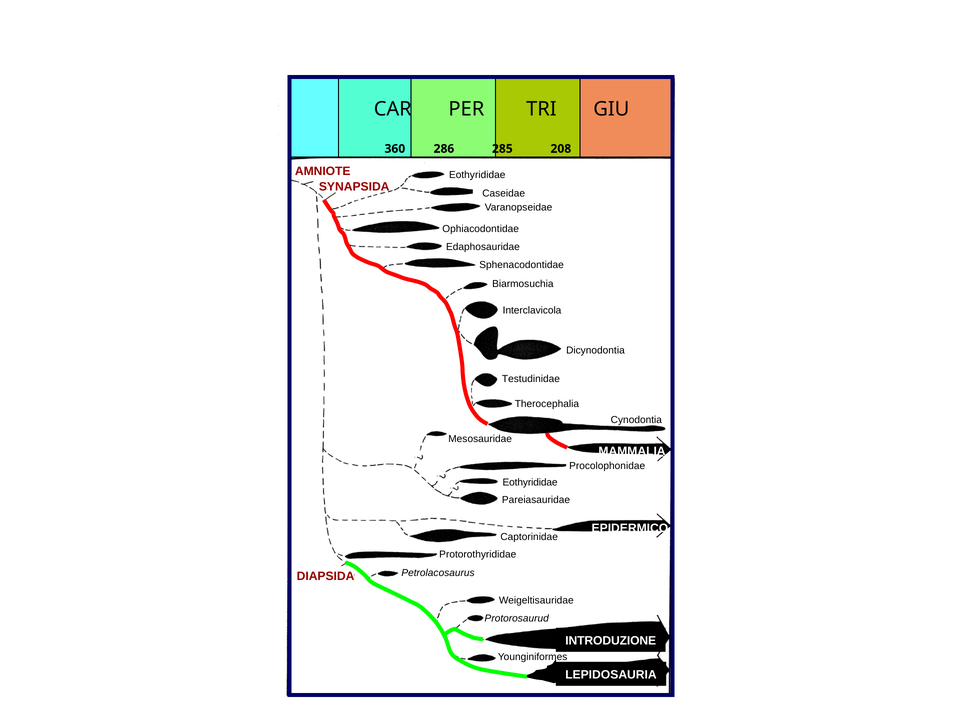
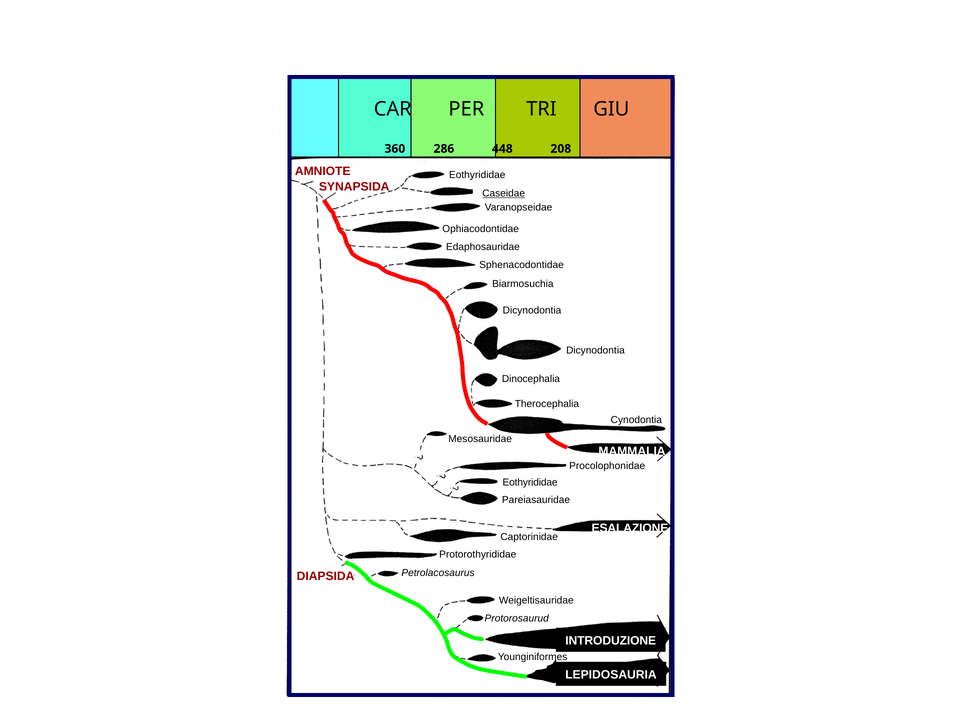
285: 285 -> 448 (502, 149)
Caseidae underline: none -> present (504, 193)
Interclavicola: Interclavicola -> Dicynodontia (532, 310)
Testudinidae: Testudinidae -> Dinocephalia (531, 379)
EPIDERMICO: EPIDERMICO -> ESALAZIONE (630, 528)
